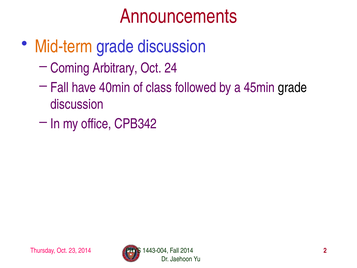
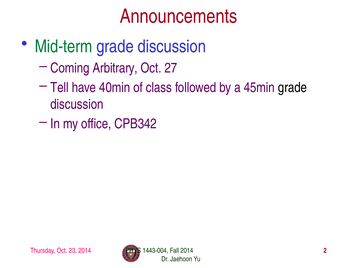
Mid-term colour: orange -> green (64, 46)
24: 24 -> 27 (171, 68)
Fall: Fall -> Tell (60, 87)
